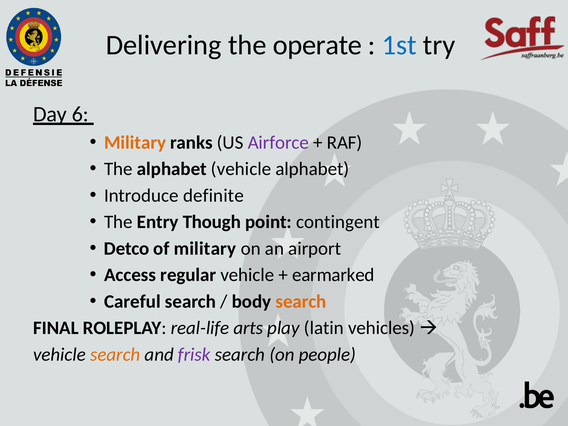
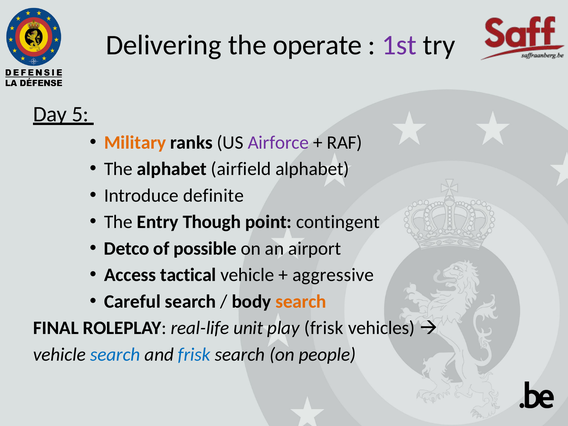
1st colour: blue -> purple (399, 45)
6: 6 -> 5 (80, 114)
alphabet vehicle: vehicle -> airfield (241, 169)
of military: military -> possible (205, 249)
regular: regular -> tactical (188, 275)
earmarked: earmarked -> aggressive (333, 275)
arts: arts -> unit (248, 328)
play latin: latin -> frisk (324, 328)
search colour: orange -> blue (115, 355)
frisk colour: purple -> blue (194, 355)
